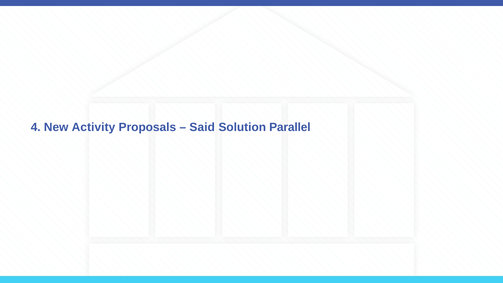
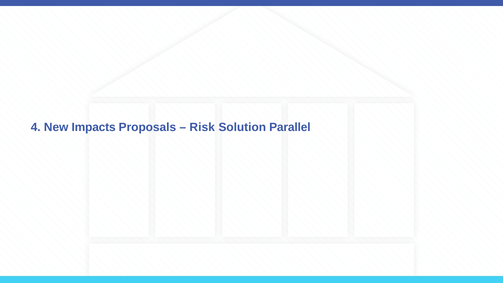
Activity: Activity -> Impacts (94, 127)
Said: Said -> Risk (202, 127)
